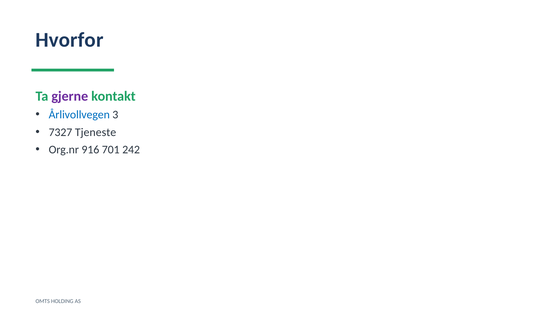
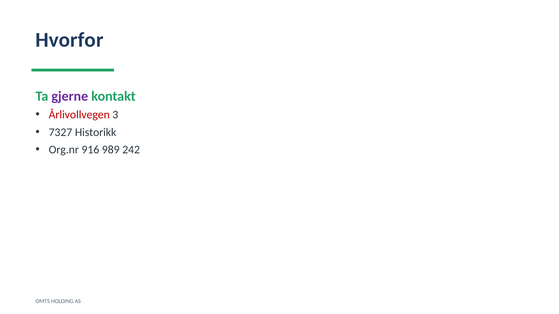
Årlivollvegen colour: blue -> red (79, 115)
Tjeneste: Tjeneste -> Historikk (96, 132)
701: 701 -> 989 (111, 150)
